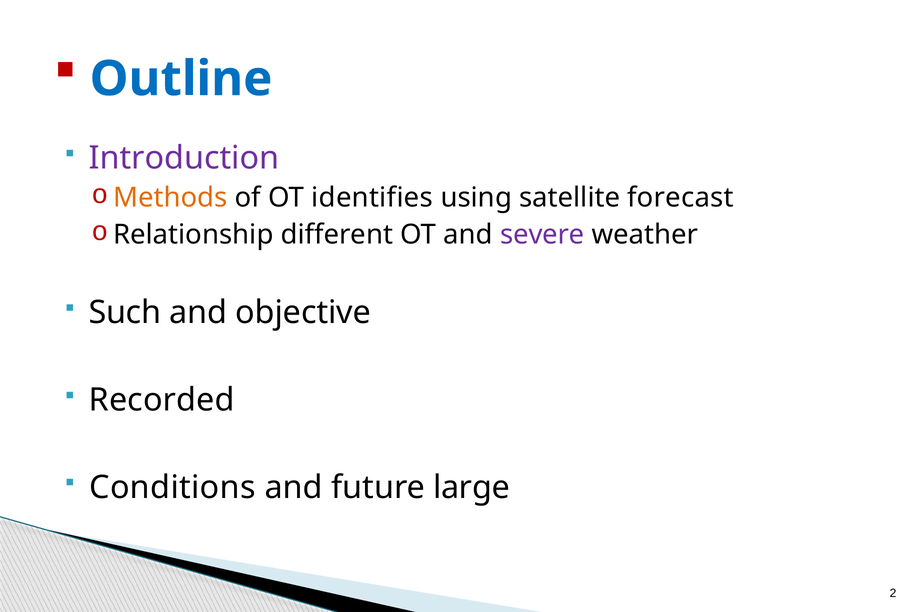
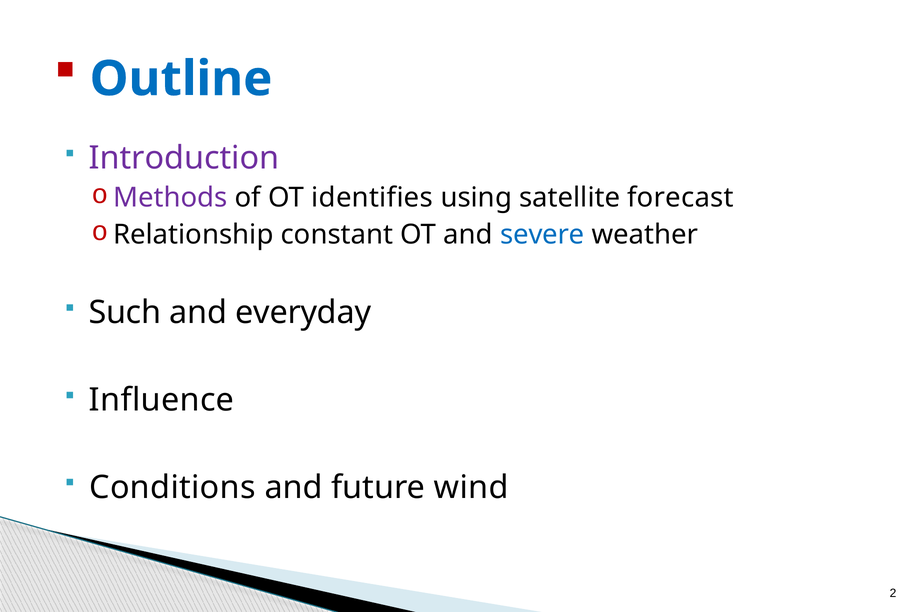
Methods colour: orange -> purple (170, 198)
different: different -> constant (337, 235)
severe colour: purple -> blue (542, 235)
objective: objective -> everyday (303, 313)
Recorded: Recorded -> Influence (162, 400)
large: large -> wind (471, 487)
